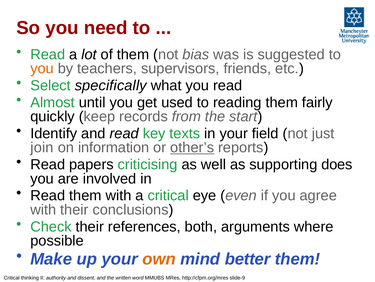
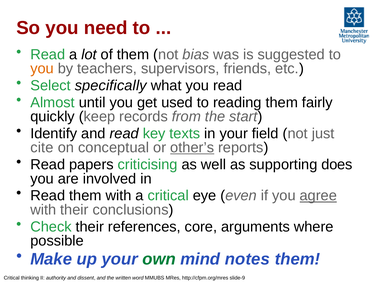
join: join -> cite (42, 147)
information: information -> conceptual (114, 147)
agree underline: none -> present (318, 195)
both: both -> core (201, 226)
own colour: orange -> green (159, 258)
better: better -> notes (247, 258)
